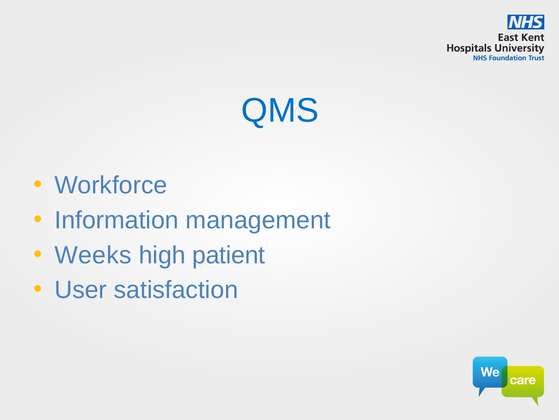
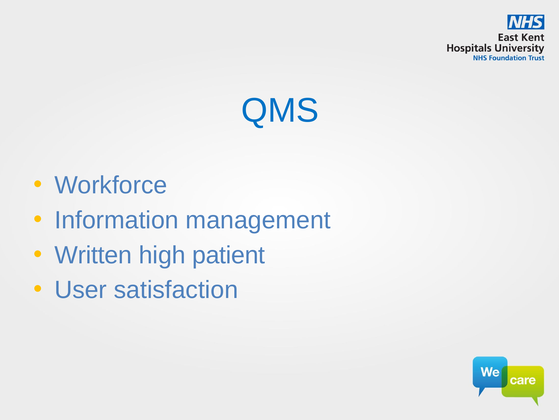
Weeks: Weeks -> Written (93, 255)
